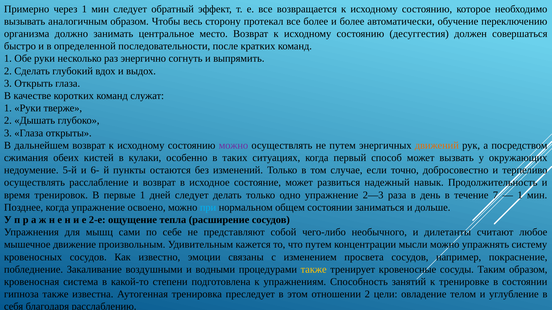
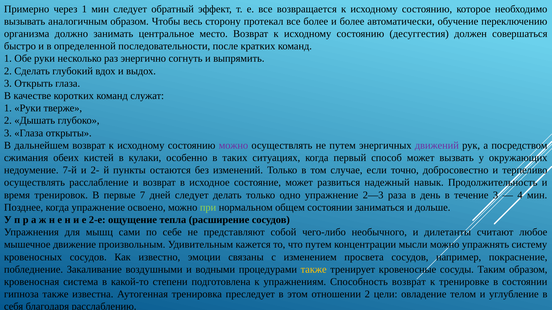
движений colour: orange -> purple (437, 146)
5-й: 5-й -> 7-й (70, 170)
6-: 6- -> 2- (95, 170)
первые 1: 1 -> 7 (143, 195)
течение 7: 7 -> 3 (495, 195)
1: 1 -> 4 (520, 195)
при colour: light blue -> light green (208, 208)
Способность занятий: занятий -> возврат (409, 282)
